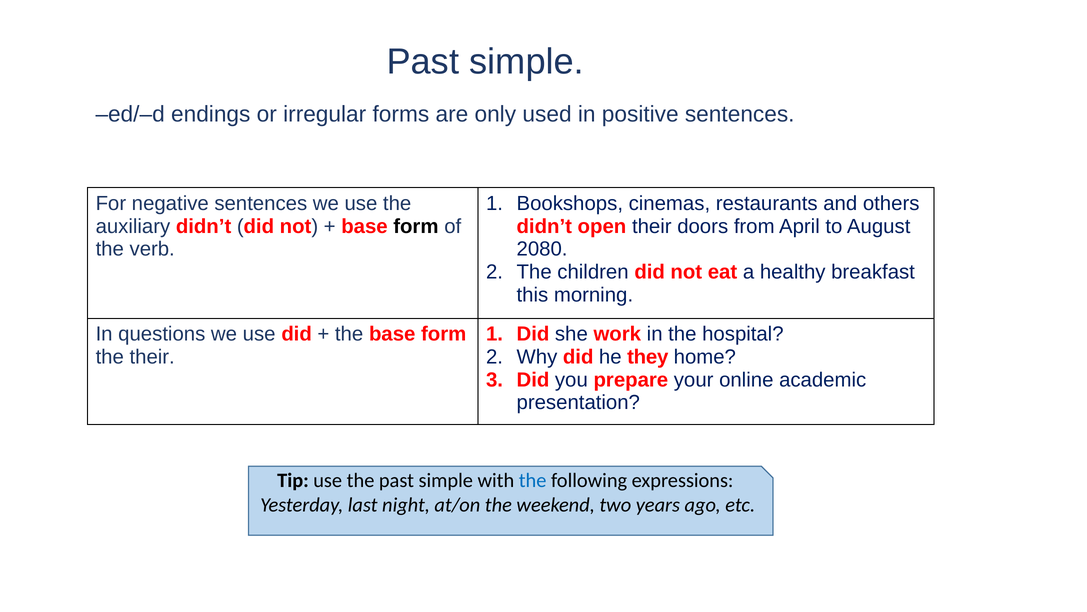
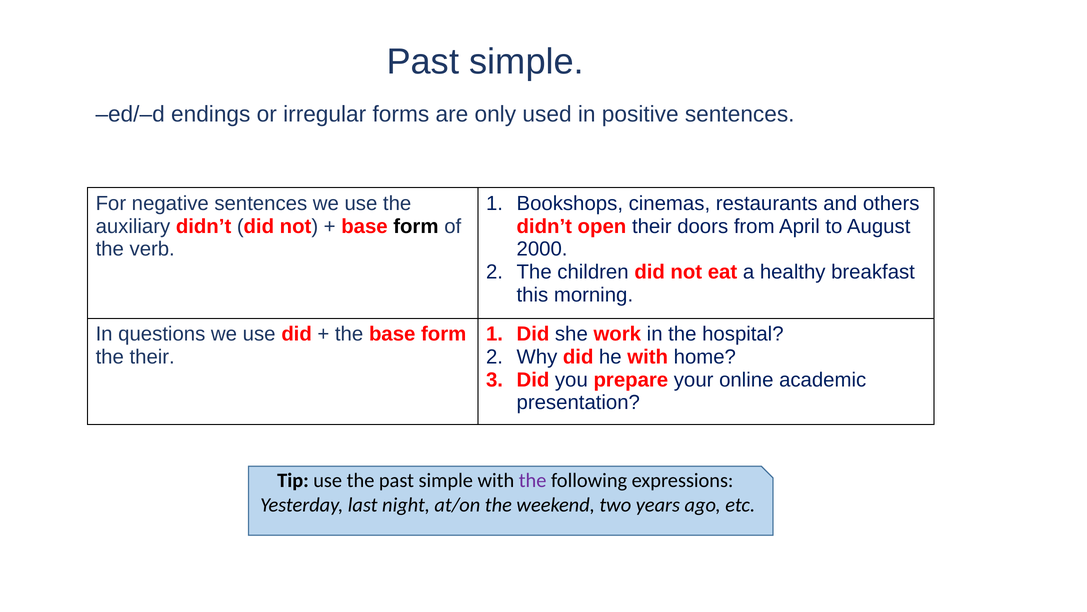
2080: 2080 -> 2000 (542, 249)
he they: they -> with (648, 357)
the colour: blue -> purple (533, 480)
